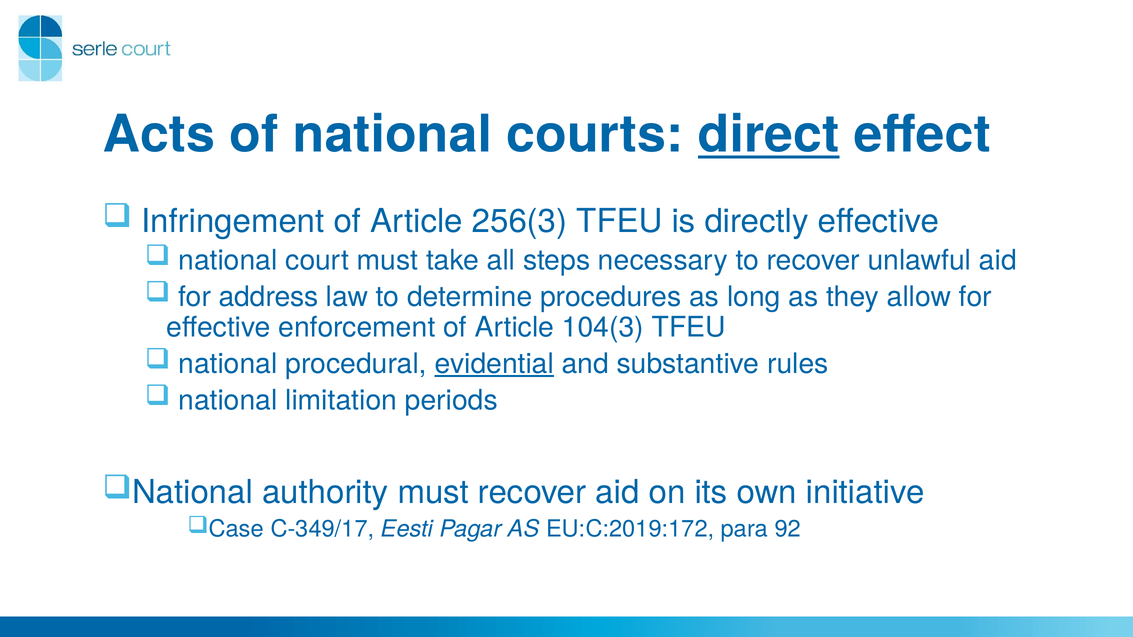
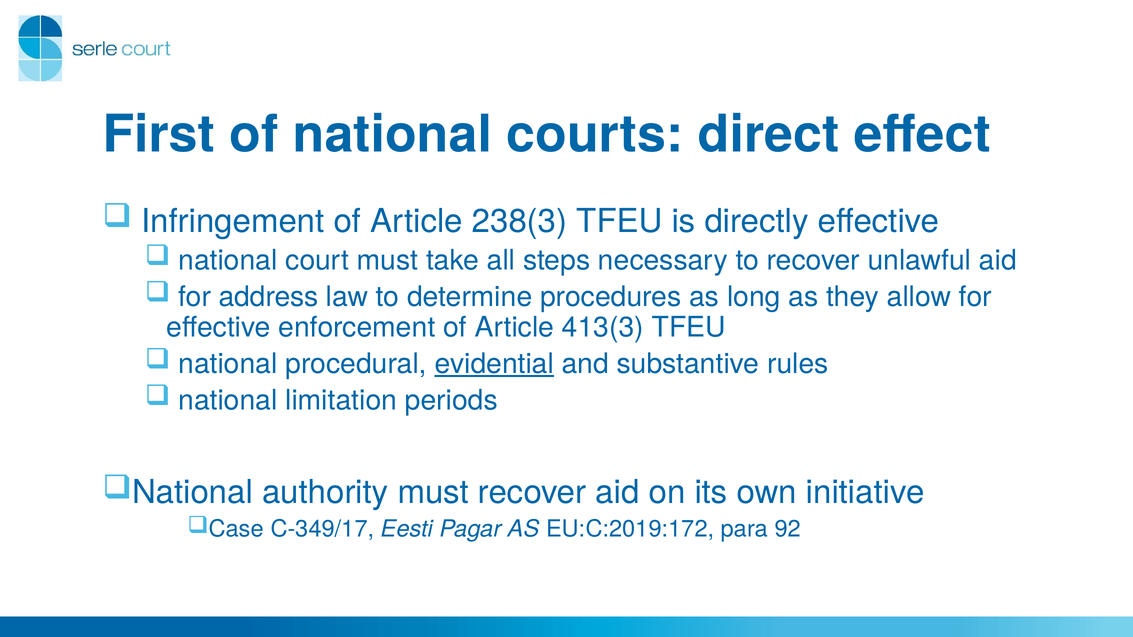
Acts: Acts -> First (159, 135)
direct underline: present -> none (769, 135)
256(3: 256(3 -> 238(3 (520, 221)
104(3: 104(3 -> 413(3 (603, 327)
